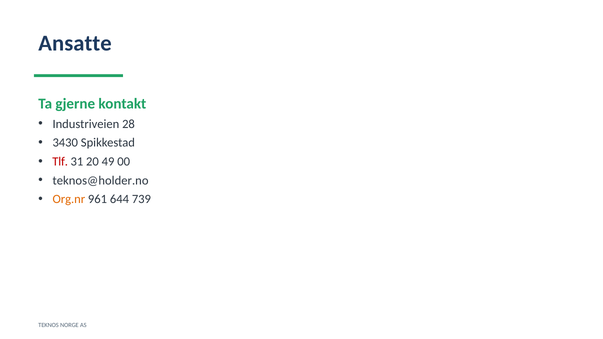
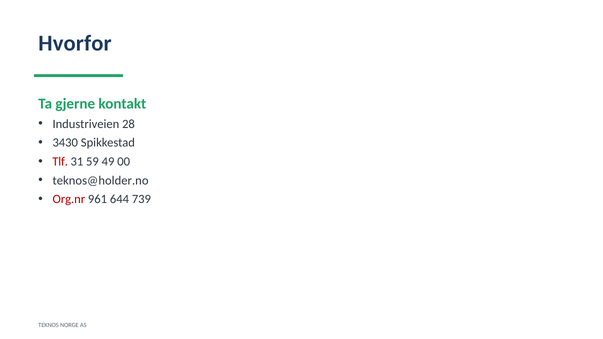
Ansatte: Ansatte -> Hvorfor (75, 43)
20: 20 -> 59 (92, 162)
Org.nr colour: orange -> red (69, 199)
